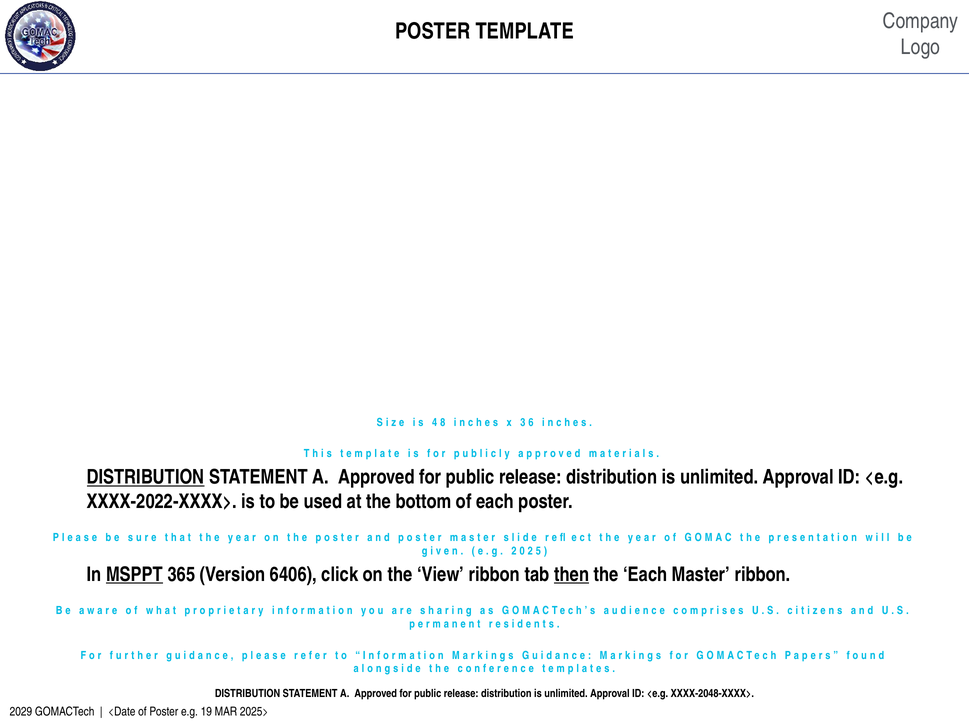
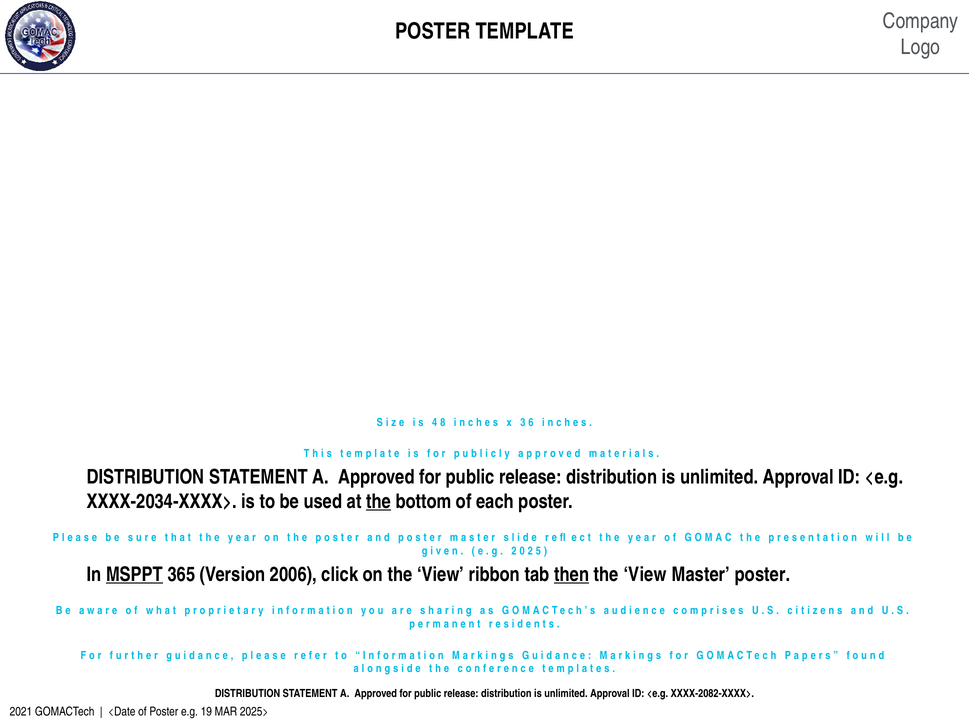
DISTRIBUTION underline: present -> none (146, 478)
XXXX-2022-XXXX>: XXXX-2022-XXXX> -> XXXX-2034-XXXX> (162, 502)
the underline: none -> present (379, 502)
6406: 6406 -> 2006 (293, 575)
Each: Each -> View (645, 575)
Master ribbon: ribbon -> poster (763, 575)
XXXX-2048-XXXX>: XXXX-2048-XXXX> -> XXXX-2082-XXXX> (712, 694)
2029: 2029 -> 2021 (21, 712)
